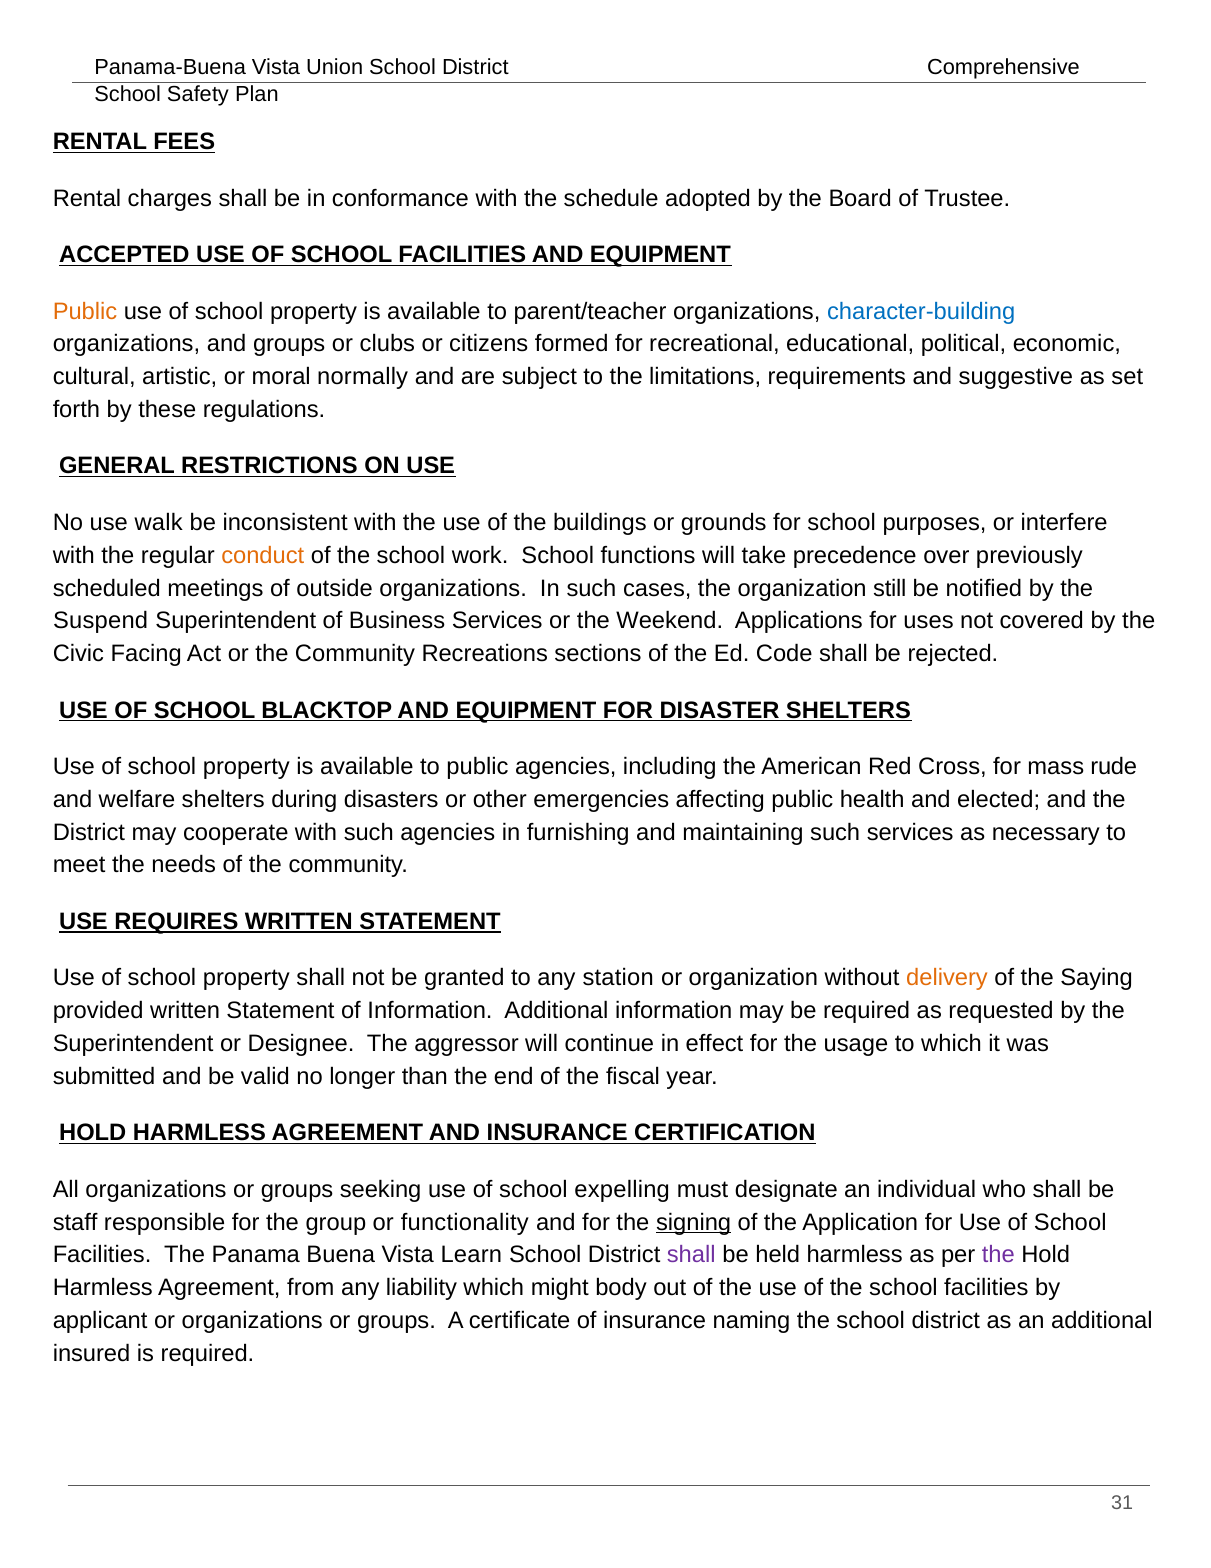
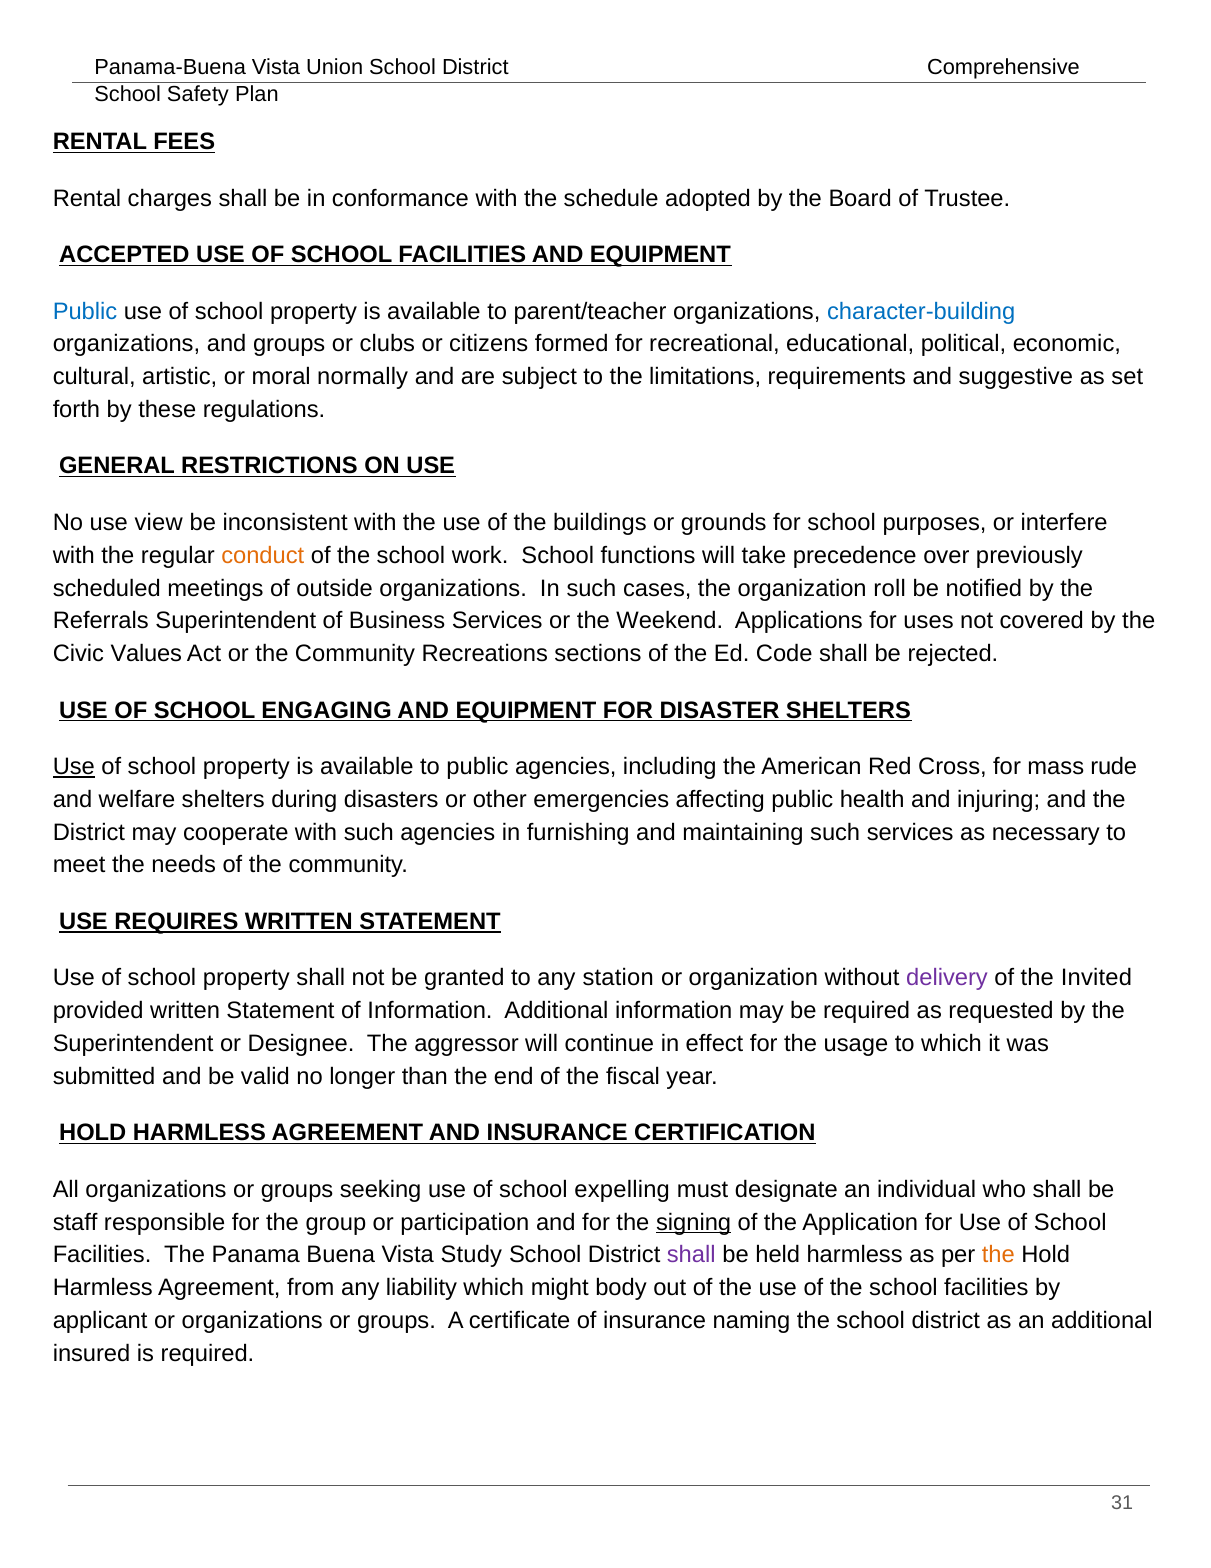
Public colour: orange -> blue (85, 311)
walk: walk -> view (159, 522)
still: still -> roll (890, 588)
Suspend: Suspend -> Referrals (101, 621)
Facing: Facing -> Values (146, 653)
BLACKTOP: BLACKTOP -> ENGAGING (327, 710)
Use underline: none -> present (74, 766)
elected: elected -> injuring (999, 799)
delivery colour: orange -> purple (947, 978)
Saying: Saying -> Invited (1096, 978)
functionality: functionality -> participation (465, 1222)
Learn: Learn -> Study (471, 1254)
the colour: purple -> orange (998, 1254)
